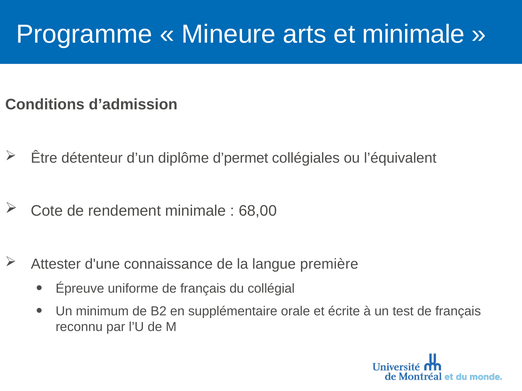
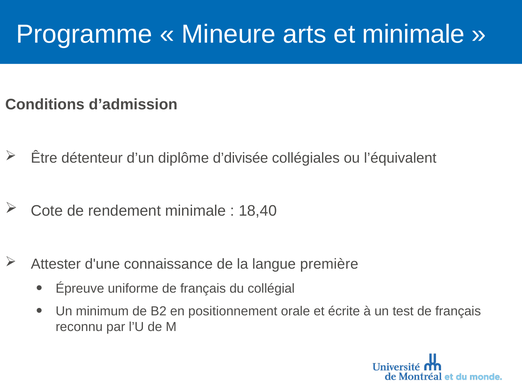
d’permet: d’permet -> d’divisée (241, 158)
68,00: 68,00 -> 18,40 (258, 211)
supplémentaire: supplémentaire -> positionnement (233, 312)
